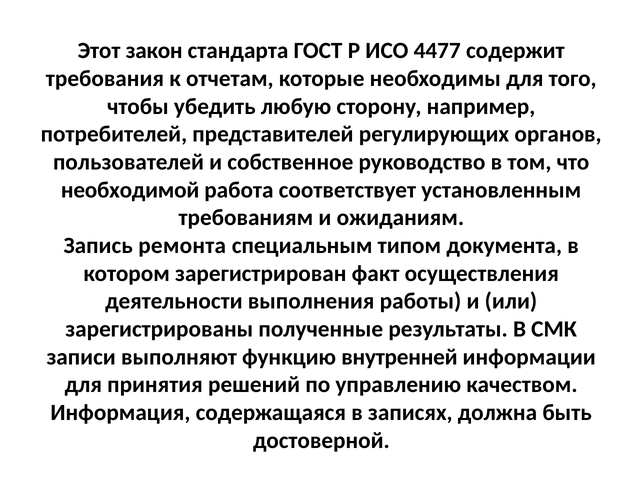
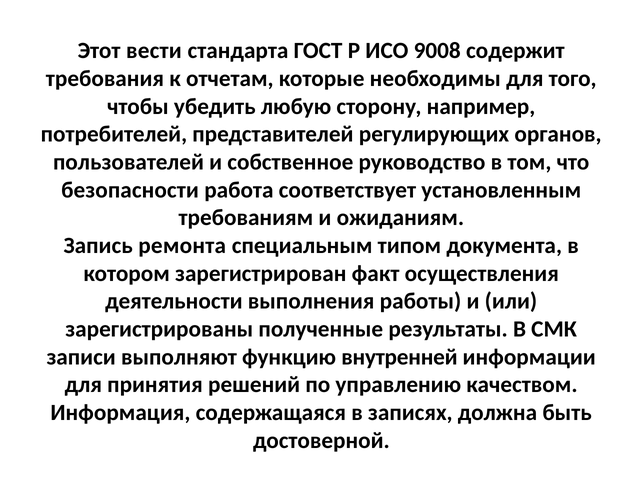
закон: закон -> вести (154, 51)
4477: 4477 -> 9008 (437, 51)
необходимой: необходимой -> безопасности (130, 190)
